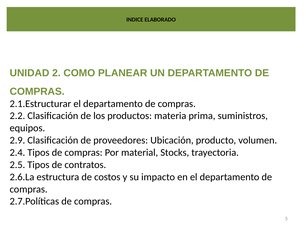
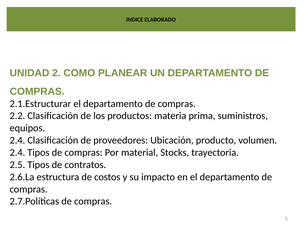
2.9: 2.9 -> 2.4 (17, 141)
